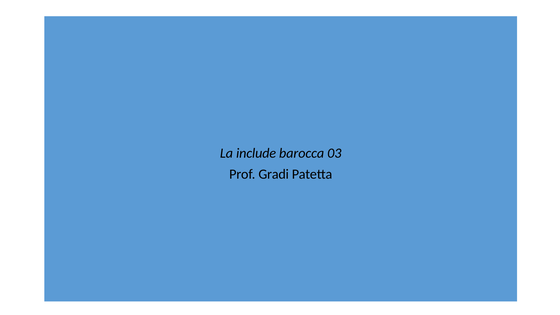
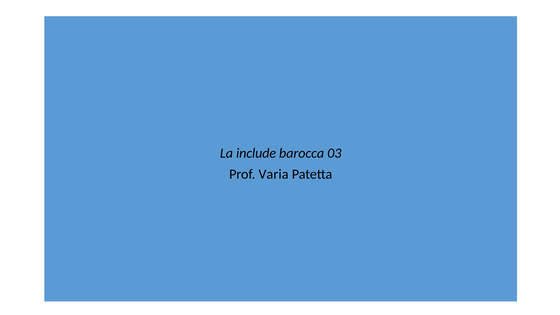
Gradi: Gradi -> Varia (274, 174)
